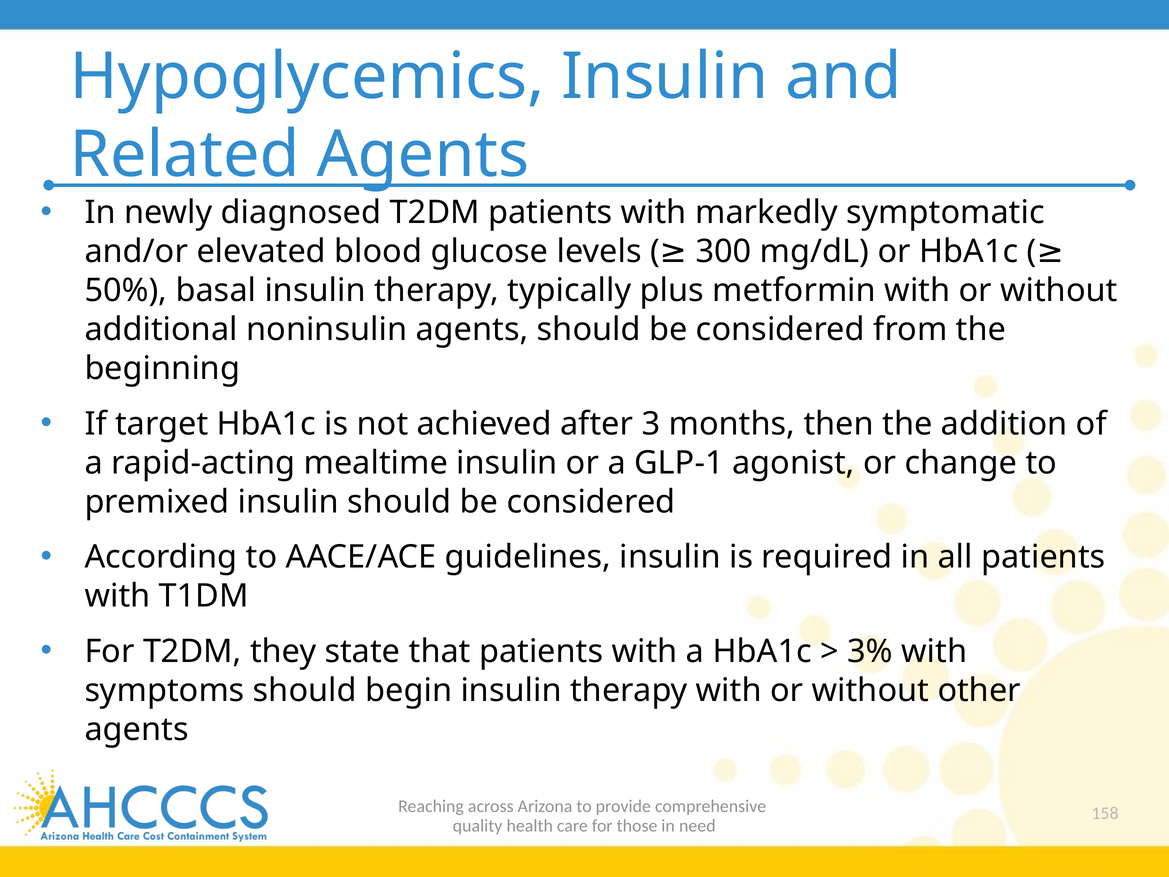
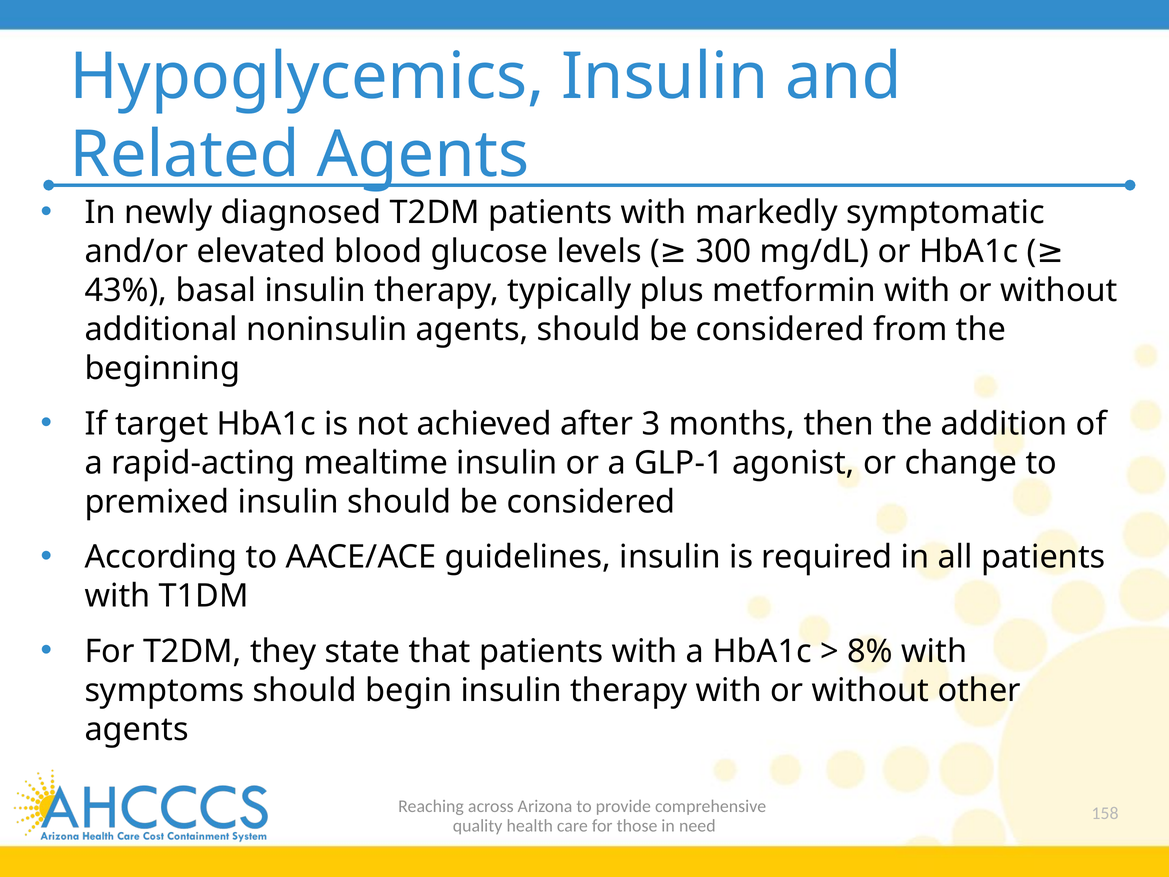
50%: 50% -> 43% (126, 291)
3%: 3% -> 8% (870, 651)
